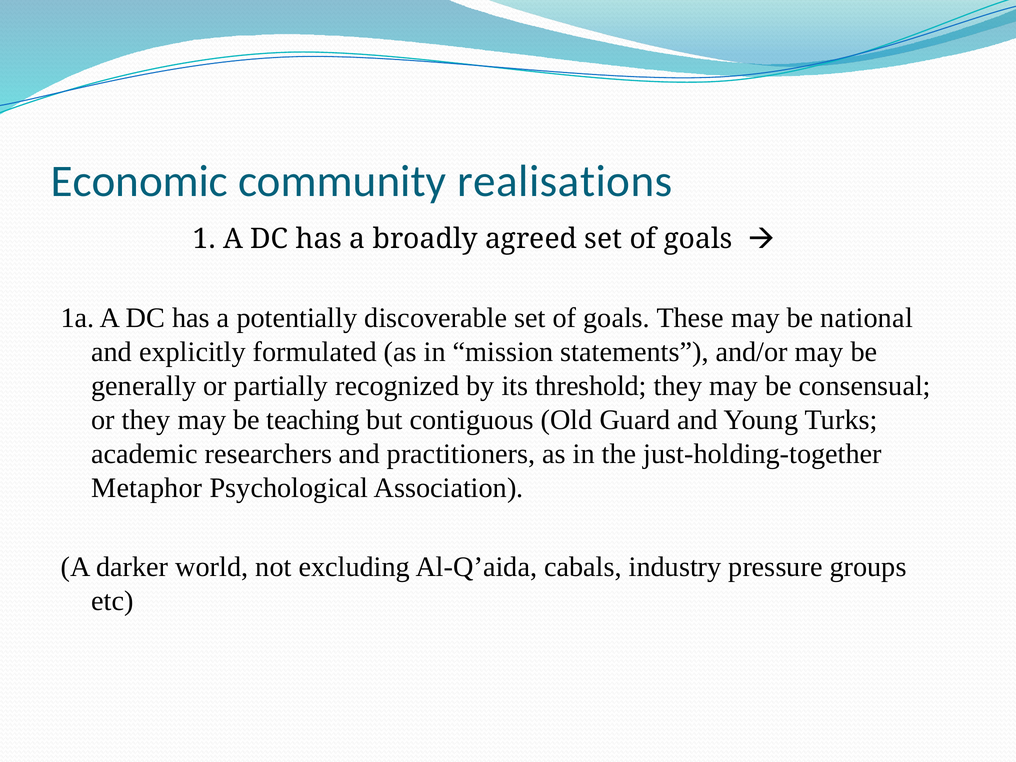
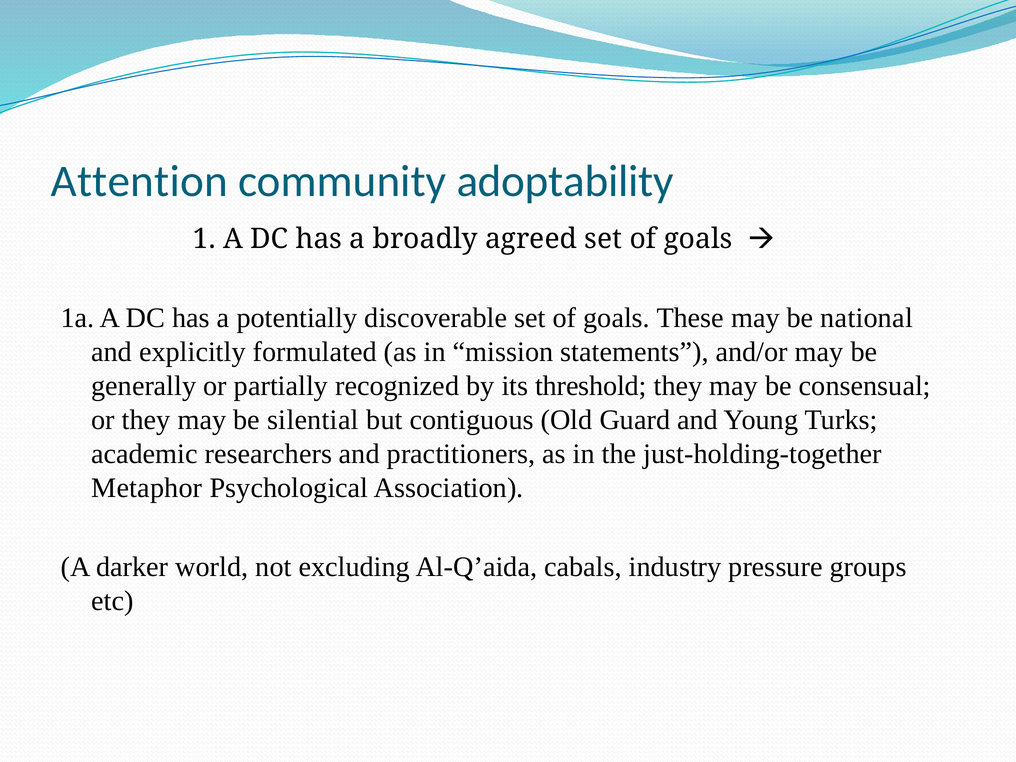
Economic: Economic -> Attention (139, 181)
realisations: realisations -> adoptability (565, 181)
teaching: teaching -> silential (313, 420)
